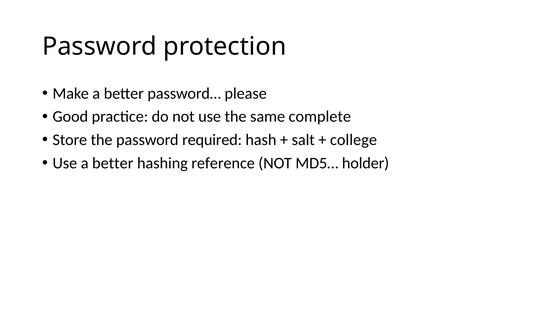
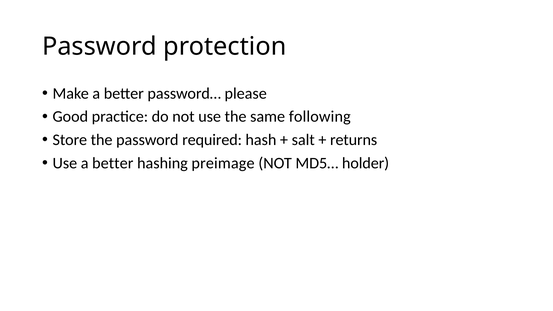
complete: complete -> following (320, 117)
college: college -> returns (354, 140)
reference: reference -> preimage (223, 163)
